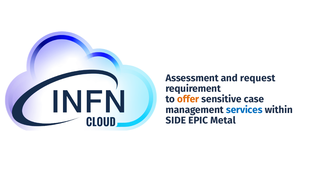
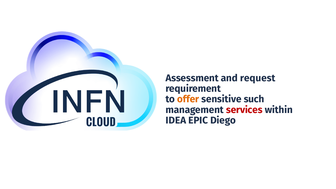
case: case -> such (254, 99)
services colour: blue -> red (244, 110)
SIDE: SIDE -> IDEA (176, 120)
Metal: Metal -> Diego (223, 120)
